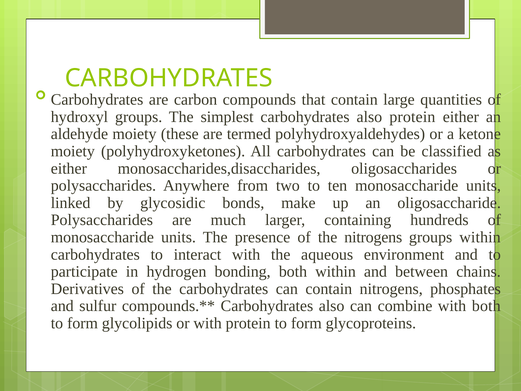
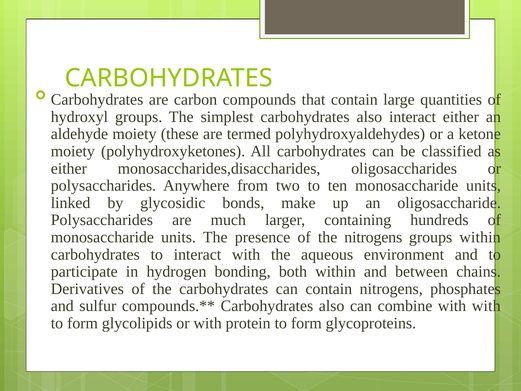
also protein: protein -> interact (413, 117)
with both: both -> with (486, 306)
